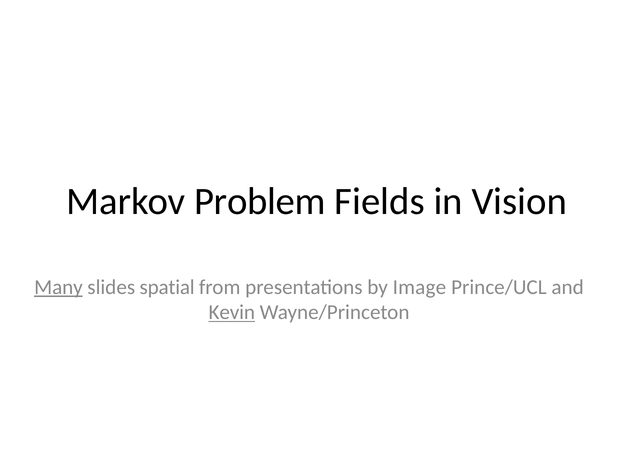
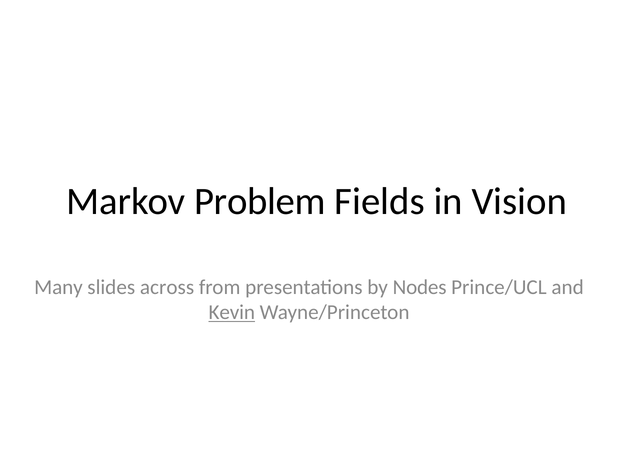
Many underline: present -> none (58, 287)
spatial: spatial -> across (167, 287)
Image: Image -> Nodes (420, 287)
